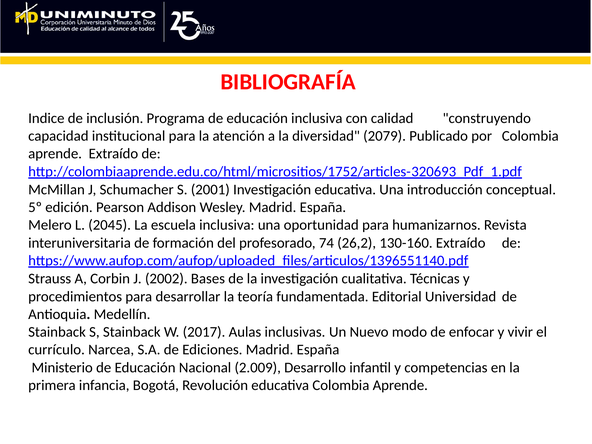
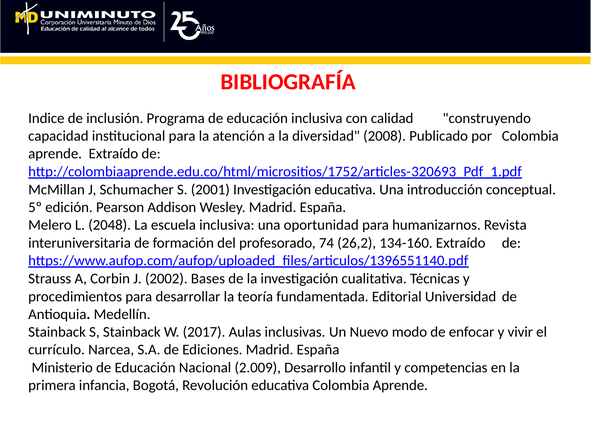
2079: 2079 -> 2008 (385, 136)
2045: 2045 -> 2048 (110, 225)
130-160: 130-160 -> 134-160 (406, 243)
